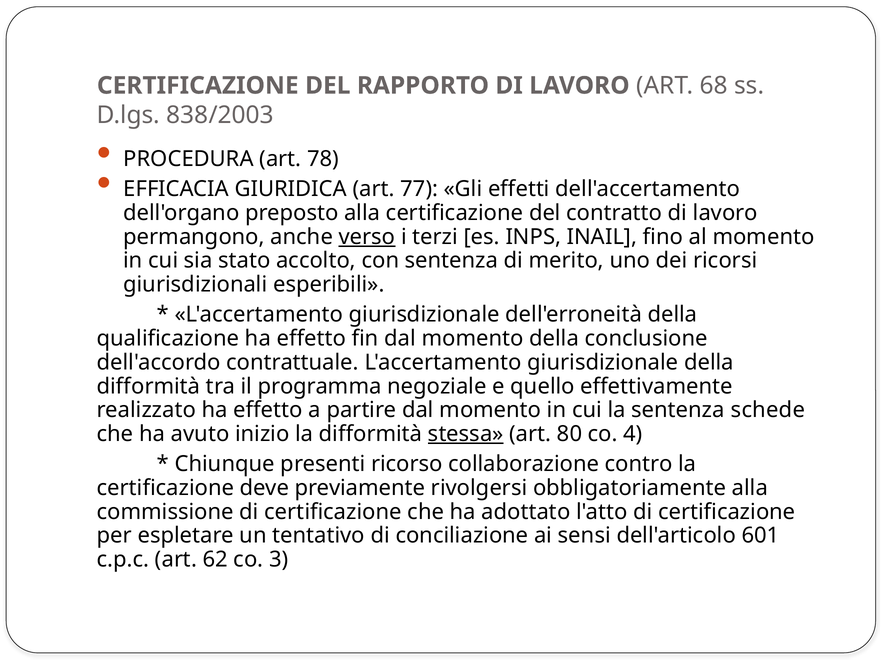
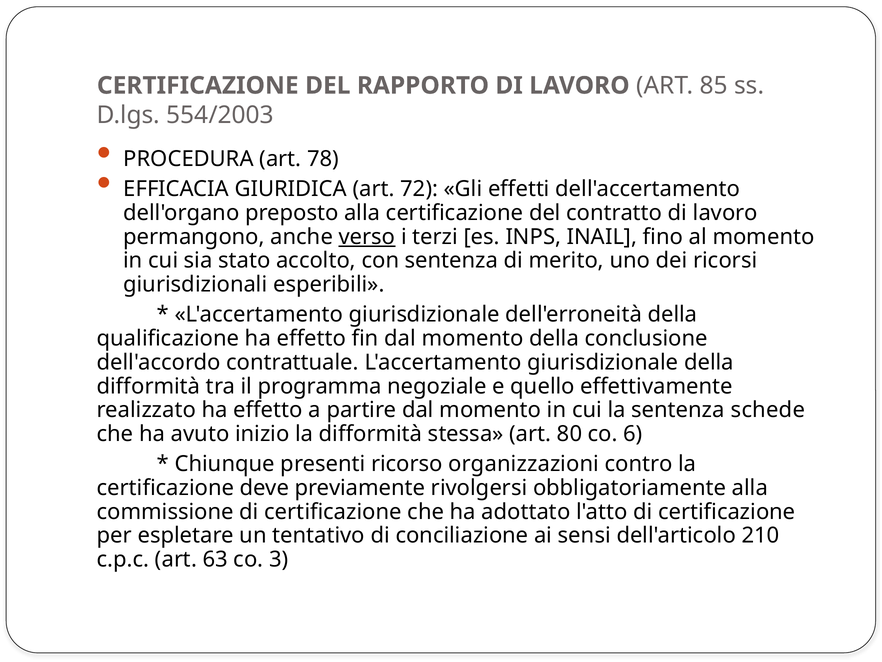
68: 68 -> 85 (714, 85)
838/2003: 838/2003 -> 554/2003 (220, 115)
77: 77 -> 72 (419, 189)
stessa underline: present -> none (466, 434)
4: 4 -> 6 (633, 434)
collaborazione: collaborazione -> organizzazioni (524, 464)
601: 601 -> 210 (761, 535)
62: 62 -> 63 (215, 559)
